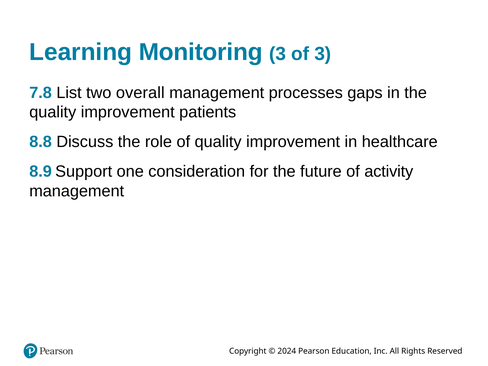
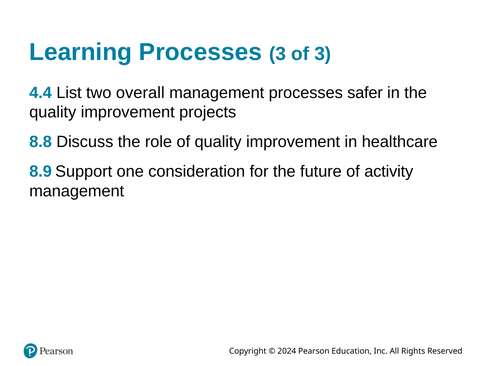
Learning Monitoring: Monitoring -> Processes (201, 52)
7.8: 7.8 -> 4.4 (41, 93)
gaps: gaps -> safer (365, 93)
patients: patients -> projects (208, 112)
